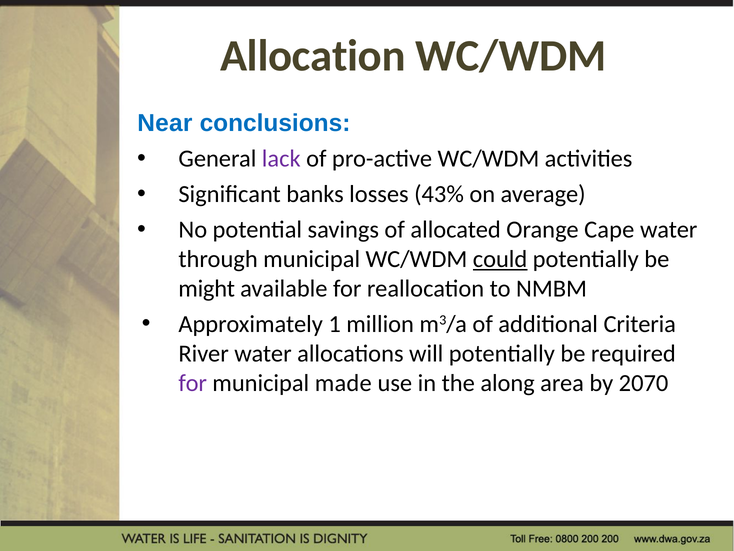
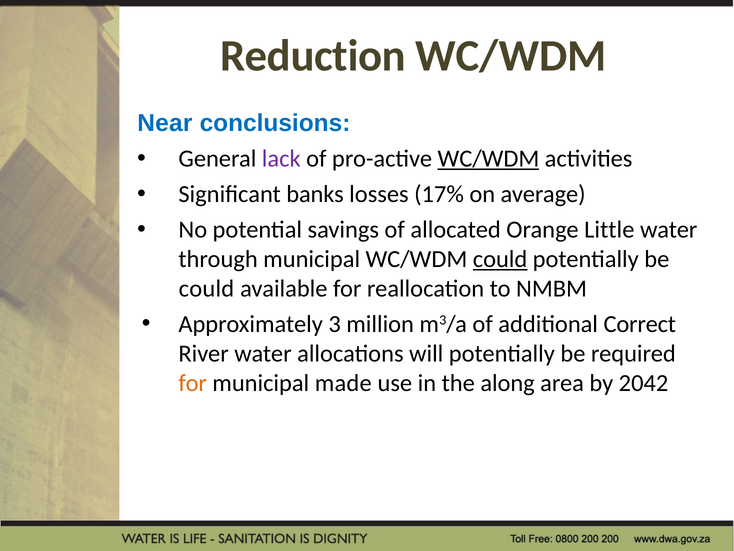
Allocation: Allocation -> Reduction (313, 56)
WC/WDM underline: none -> present (488, 159)
43%: 43% -> 17% (439, 194)
Cape: Cape -> Little (609, 230)
might: might -> could (206, 288)
1: 1 -> 3 (335, 324)
Criteria: Criteria -> Correct (640, 324)
for colour: purple -> orange (193, 383)
2070: 2070 -> 2042 (644, 383)
